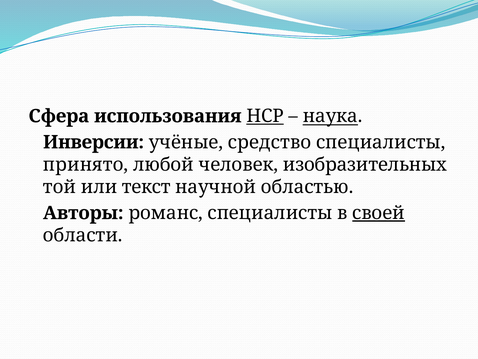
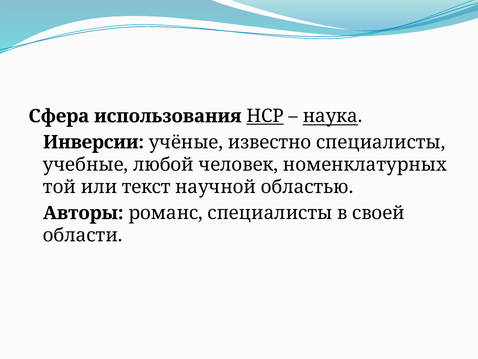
средство: средство -> известно (270, 142)
принято: принято -> учебные (86, 164)
изобразительных: изобразительных -> номенклатурных (365, 164)
своей underline: present -> none (379, 213)
